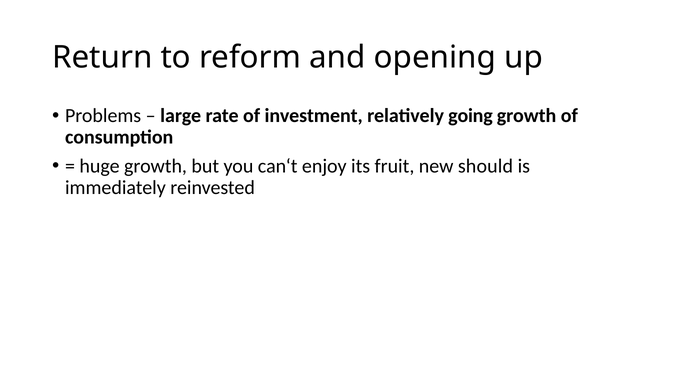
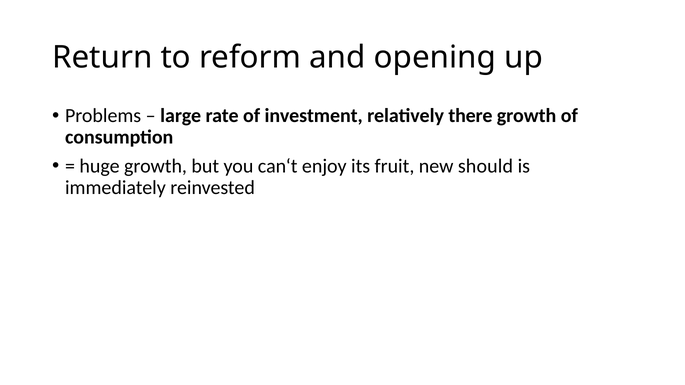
going: going -> there (470, 116)
